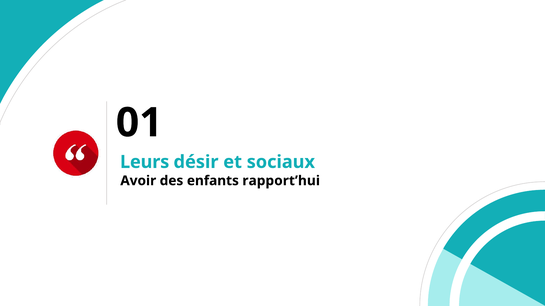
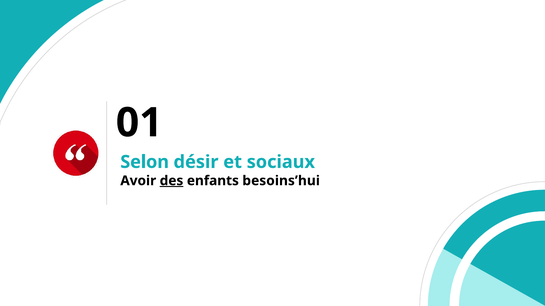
Leurs: Leurs -> Selon (145, 162)
des underline: none -> present (171, 181)
rapport’hui: rapport’hui -> besoins’hui (281, 181)
